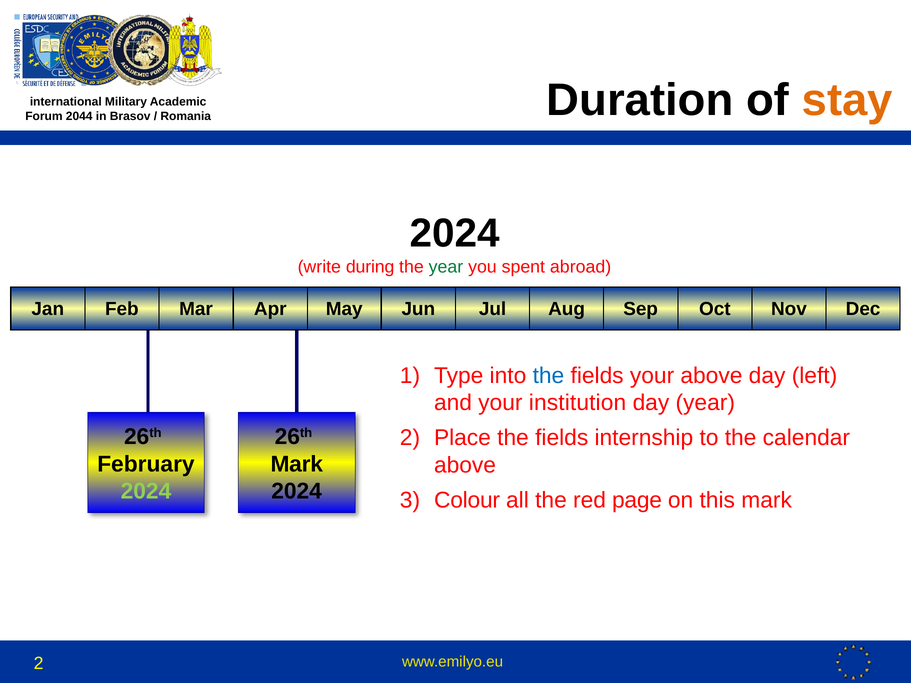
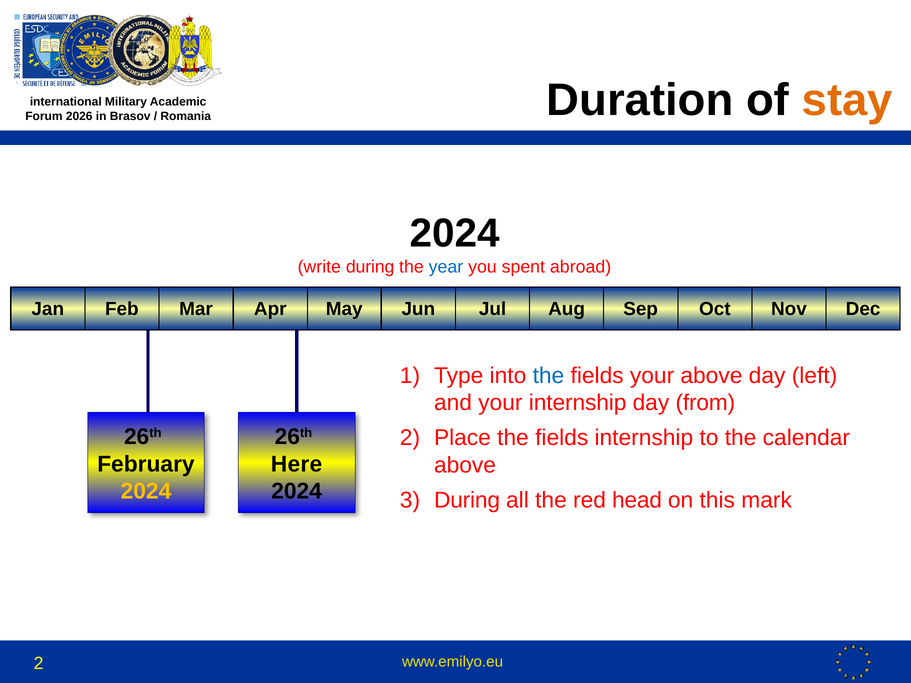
2044: 2044 -> 2026 (79, 116)
year colour: green -> blue (446, 267)
your institution: institution -> internship (578, 403)
day year: year -> from (705, 403)
Mark: Mark -> Here (297, 464)
2024 colour: light green -> yellow (146, 492)
Colour: Colour -> During (467, 500)
page: page -> head (637, 500)
